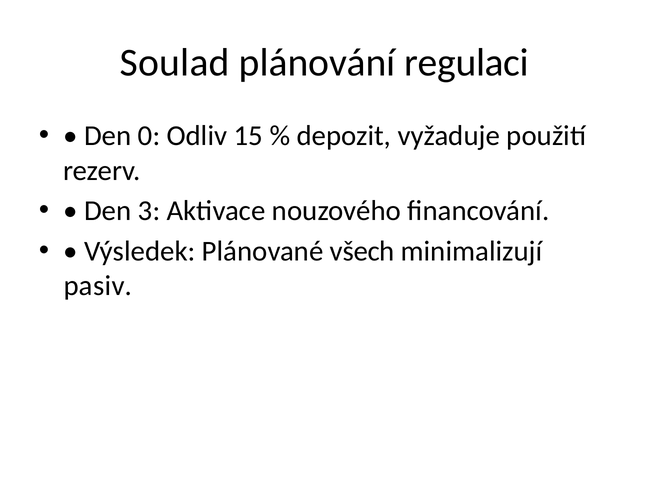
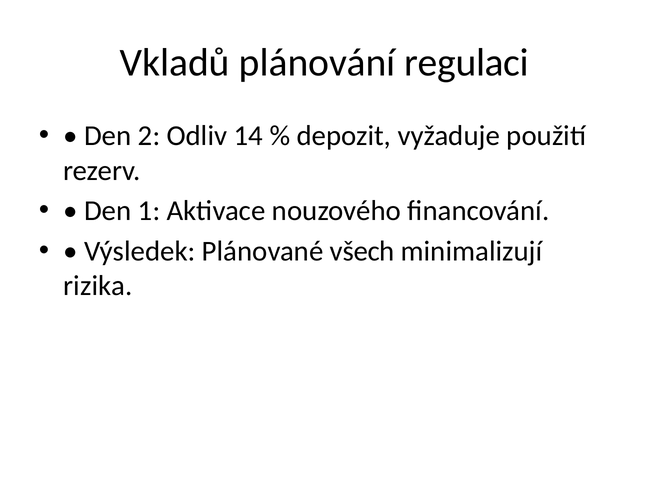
Soulad: Soulad -> Vkladů (175, 63)
0: 0 -> 2 (149, 136)
15: 15 -> 14 (248, 136)
3: 3 -> 1 (149, 211)
pasiv: pasiv -> rizika (98, 286)
